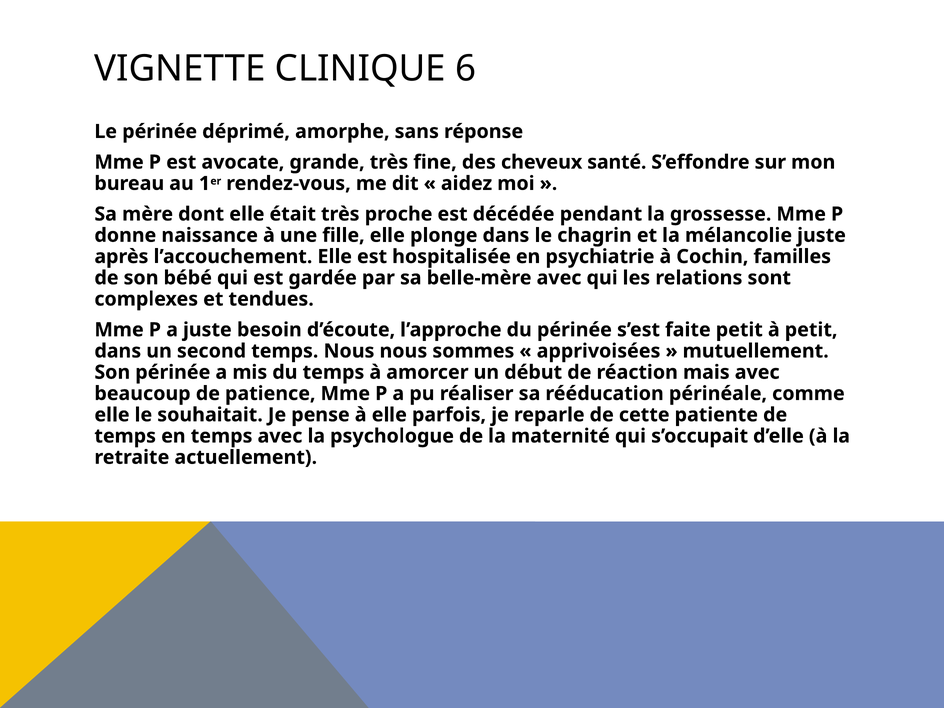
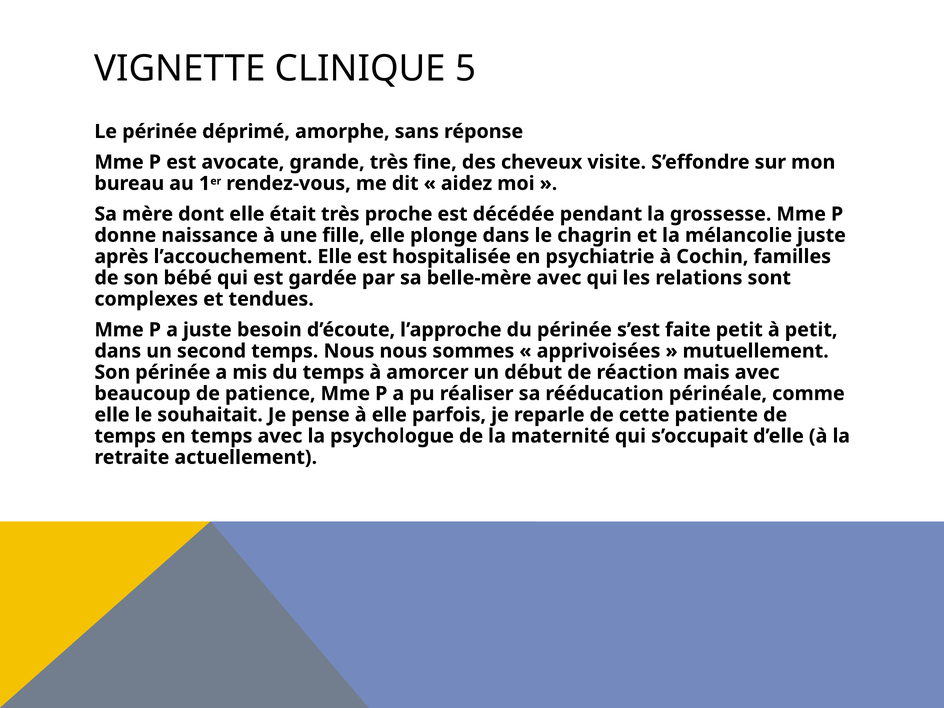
6: 6 -> 5 (466, 69)
santé: santé -> visite (617, 162)
